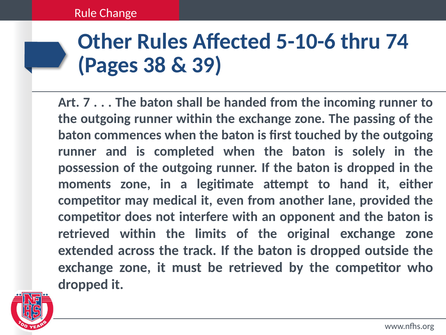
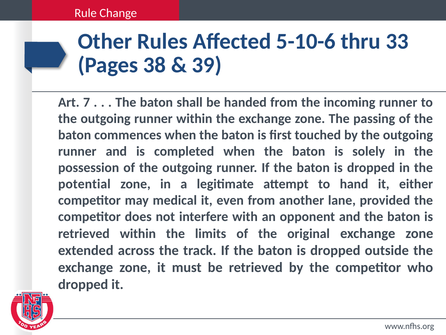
74: 74 -> 33 (397, 41)
moments: moments -> potential (84, 184)
